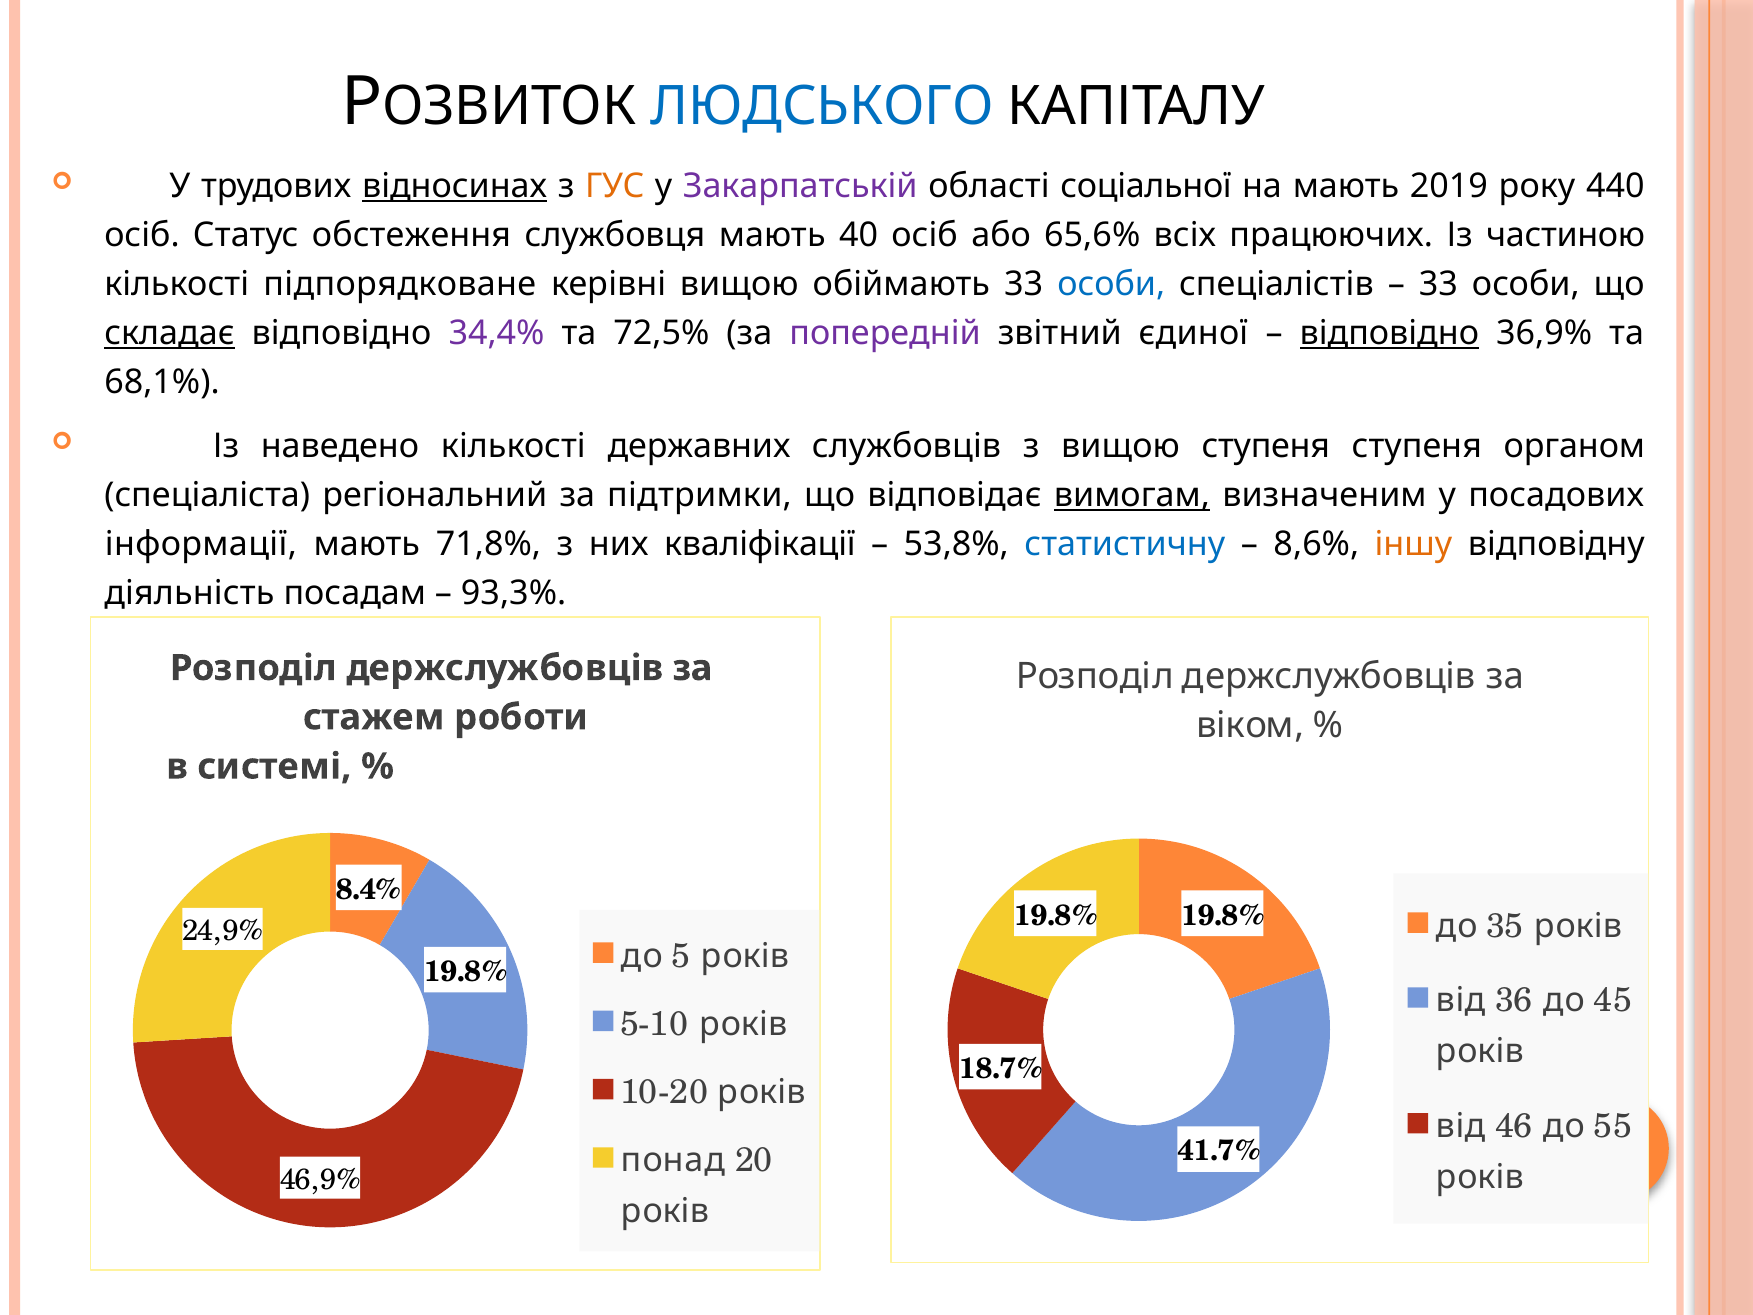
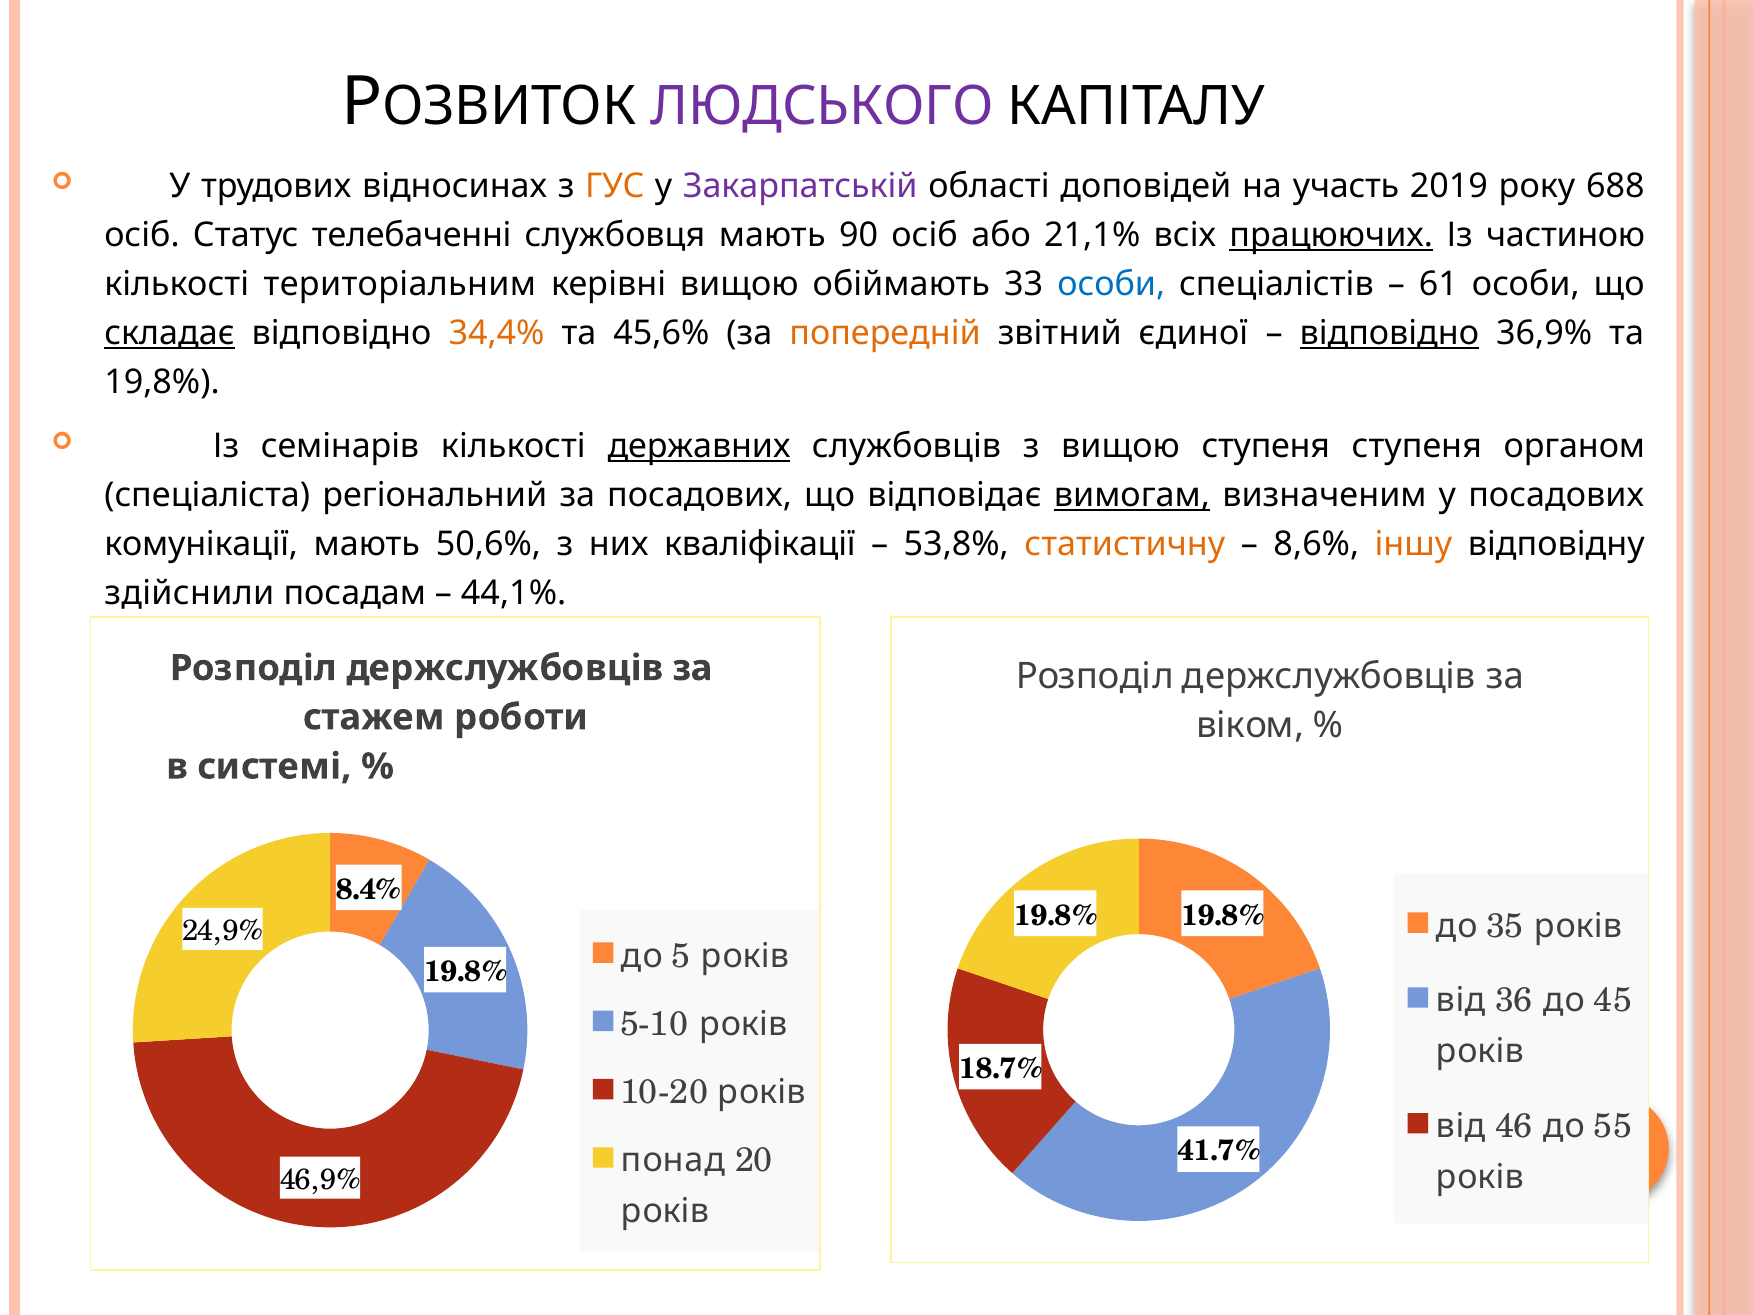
ЛЮДСЬКОГО colour: blue -> purple (822, 106)
відносинах underline: present -> none (455, 186)
соціальної: соціальної -> доповідей (1146, 186)
на мають: мають -> участь (1346, 186)
440: 440 -> 688 (1615, 186)
обстеження: обстеження -> телебаченні (412, 235)
40: 40 -> 90 (859, 235)
65,6%: 65,6% -> 21,1% (1092, 235)
працюючих underline: none -> present (1331, 235)
підпорядковане: підпорядковане -> територіальним (400, 284)
33: 33 -> 61 (1438, 284)
34,4% colour: purple -> orange (497, 333)
72,5%: 72,5% -> 45,6% (661, 333)
попередній colour: purple -> orange (885, 333)
68,1%: 68,1% -> 19,8% (162, 382)
наведено: наведено -> семінарів (340, 446)
державних underline: none -> present (699, 446)
за підтримки: підтримки -> посадових (700, 495)
інформації: інформації -> комунікації (201, 544)
71,8%: 71,8% -> 50,6% (488, 544)
статистичну colour: blue -> orange (1125, 544)
діяльність: діяльність -> здійснили (189, 593)
93,3%: 93,3% -> 44,1% (514, 593)
